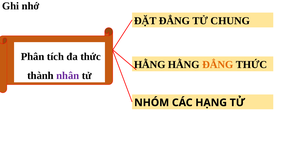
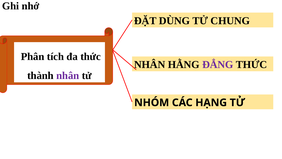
ĐẶT ĐẲNG: ĐẲNG -> DÙNG (174, 21)
HẰNG: HẰNG -> NHÂN (150, 64)
ĐẲNG colour: orange -> purple (218, 64)
